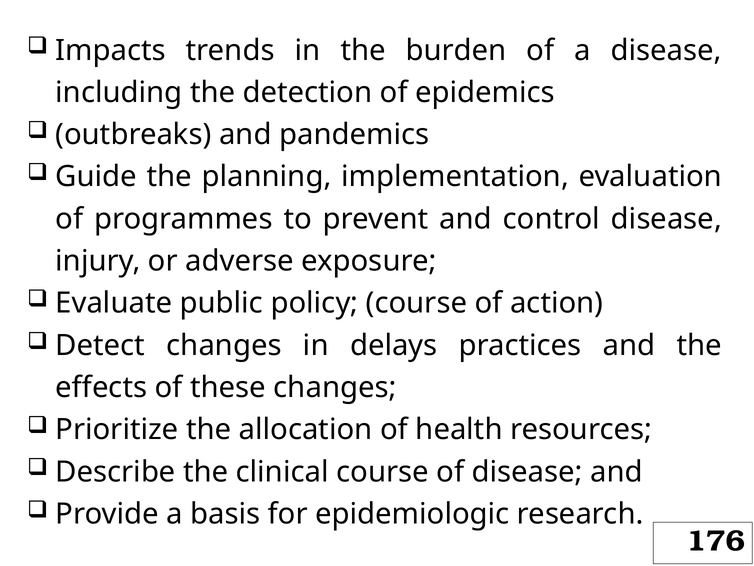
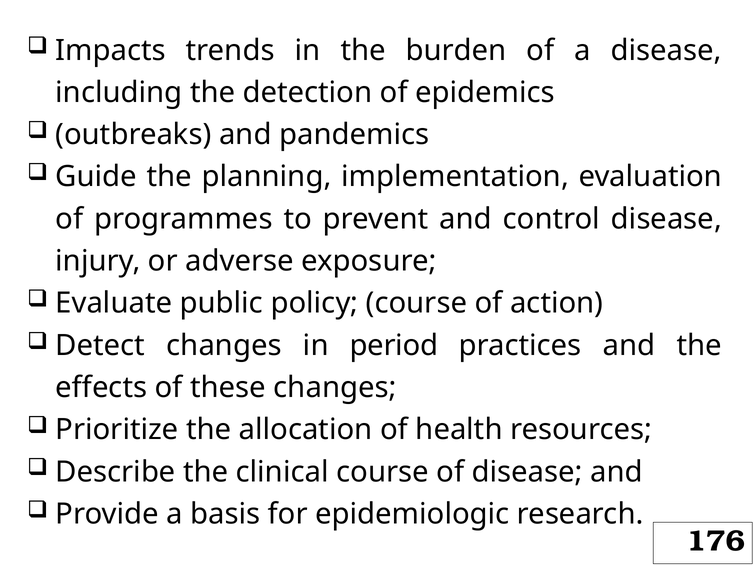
delays: delays -> period (394, 345)
